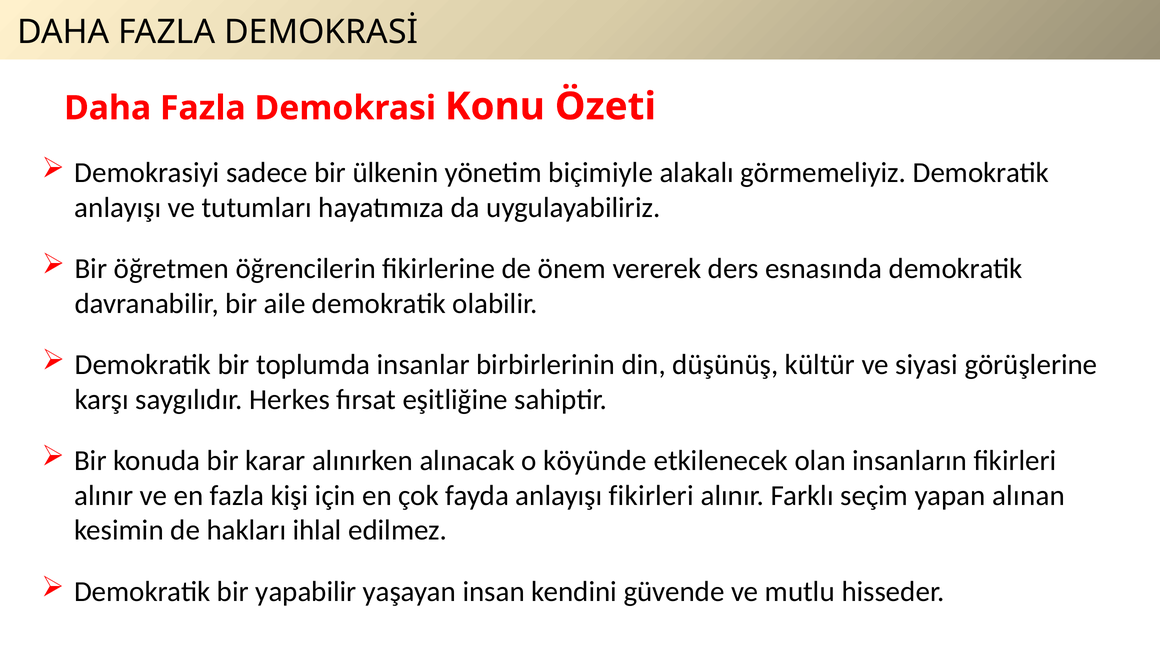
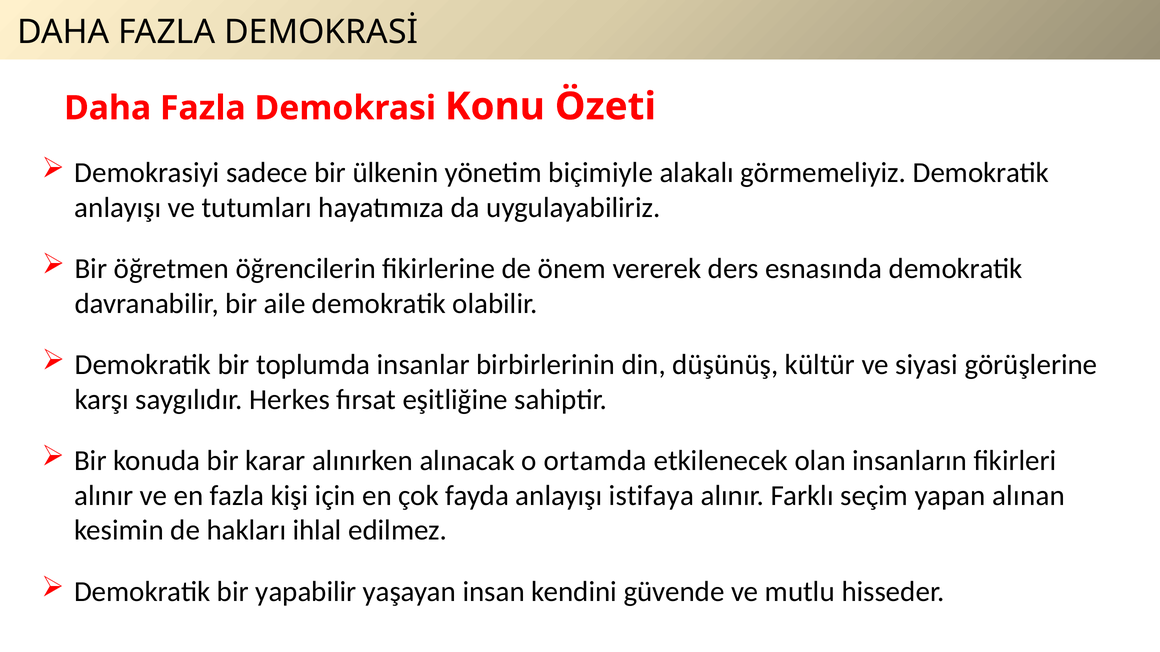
köyünde: köyünde -> ortamda (595, 461)
anlayışı fikirleri: fikirleri -> istifaya (651, 496)
